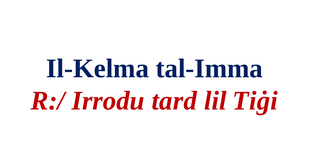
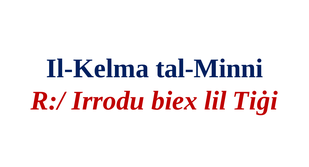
tal-Imma: tal-Imma -> tal-Minni (209, 68)
tard: tard -> biex (174, 100)
